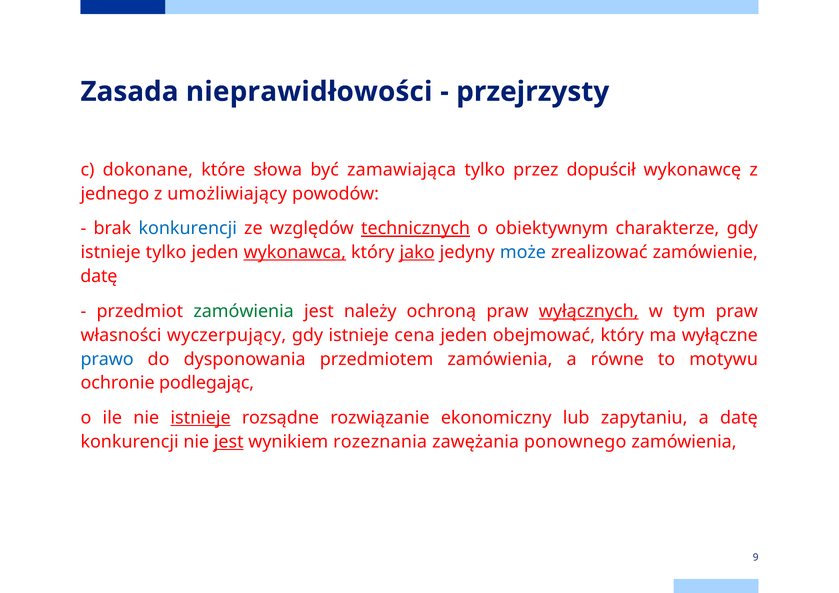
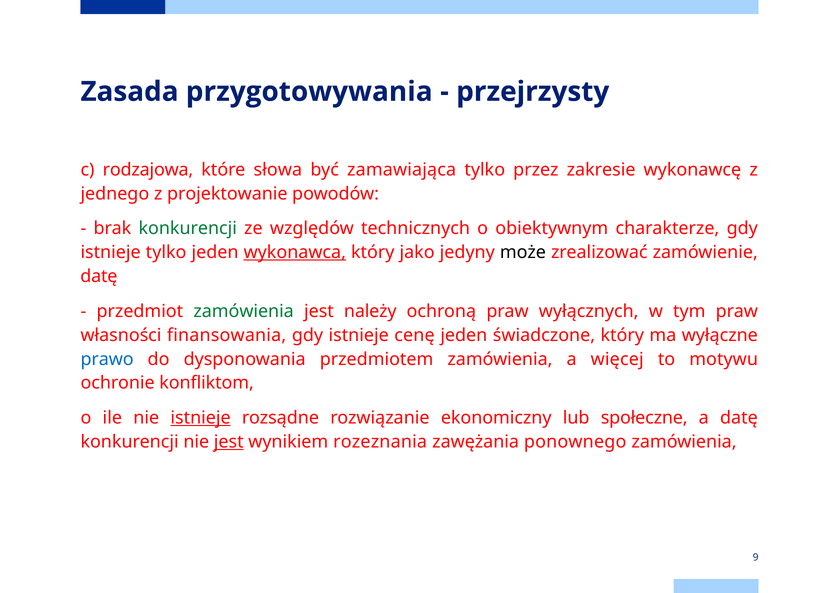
nieprawidłowości: nieprawidłowości -> przygotowywania (309, 92)
dokonane: dokonane -> rodzajowa (148, 170)
dopuścił: dopuścił -> zakresie (601, 170)
umożliwiający: umożliwiający -> projektowanie (227, 194)
konkurencji colour: blue -> green (188, 229)
technicznych underline: present -> none (416, 229)
jako underline: present -> none (417, 253)
może colour: blue -> black (523, 253)
wyłącznych underline: present -> none (589, 311)
wyczerpujący: wyczerpujący -> finansowania (227, 335)
cena: cena -> cenę (414, 335)
obejmować: obejmować -> świadczone (544, 335)
równe: równe -> więcej (617, 359)
podlegając: podlegając -> konfliktom (207, 383)
zapytaniu: zapytaniu -> społeczne (644, 418)
